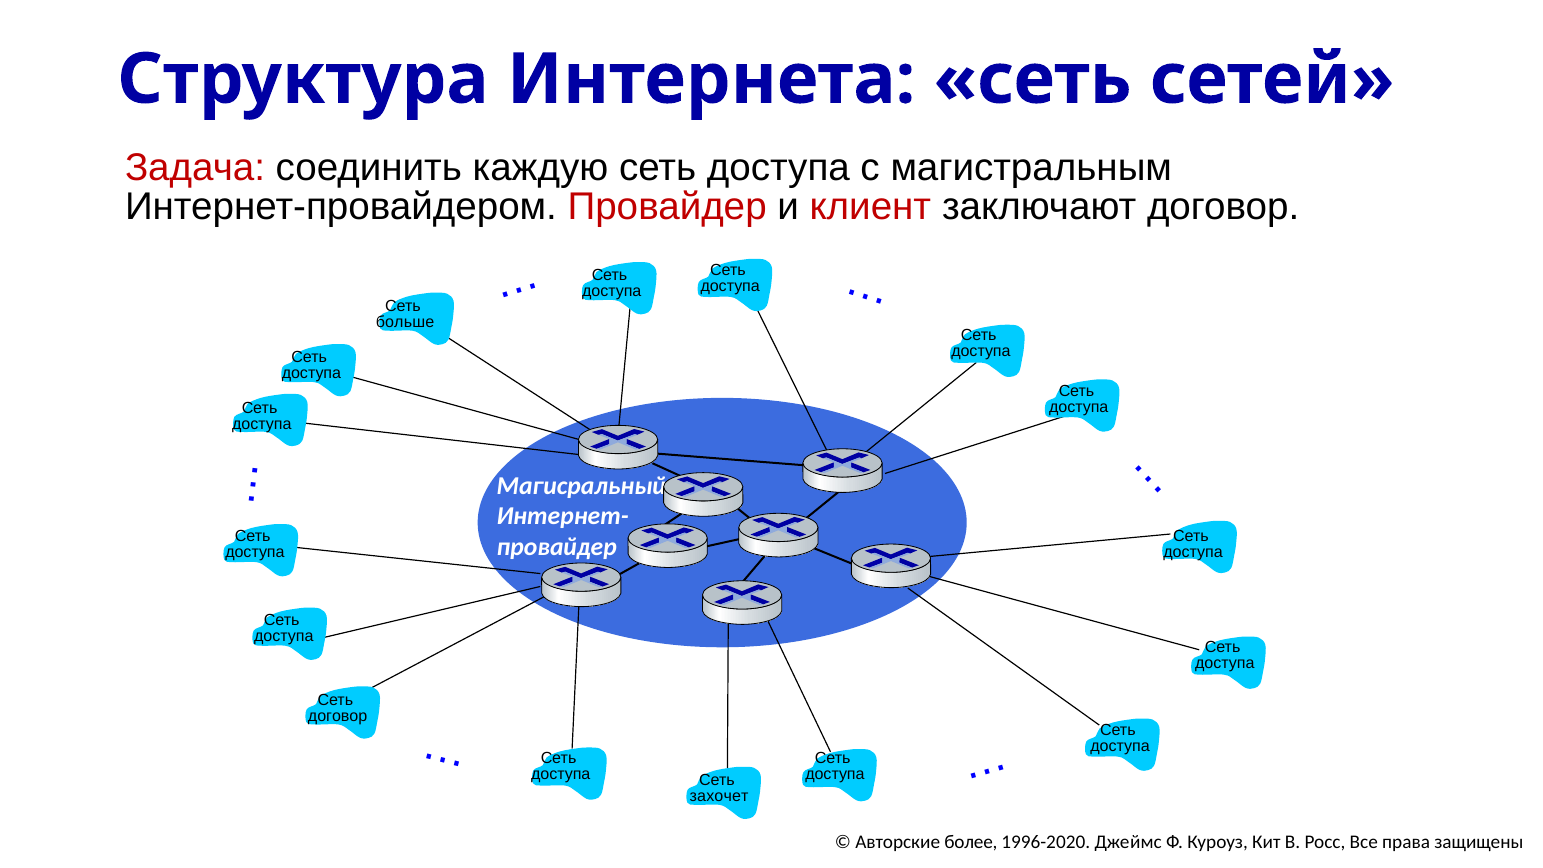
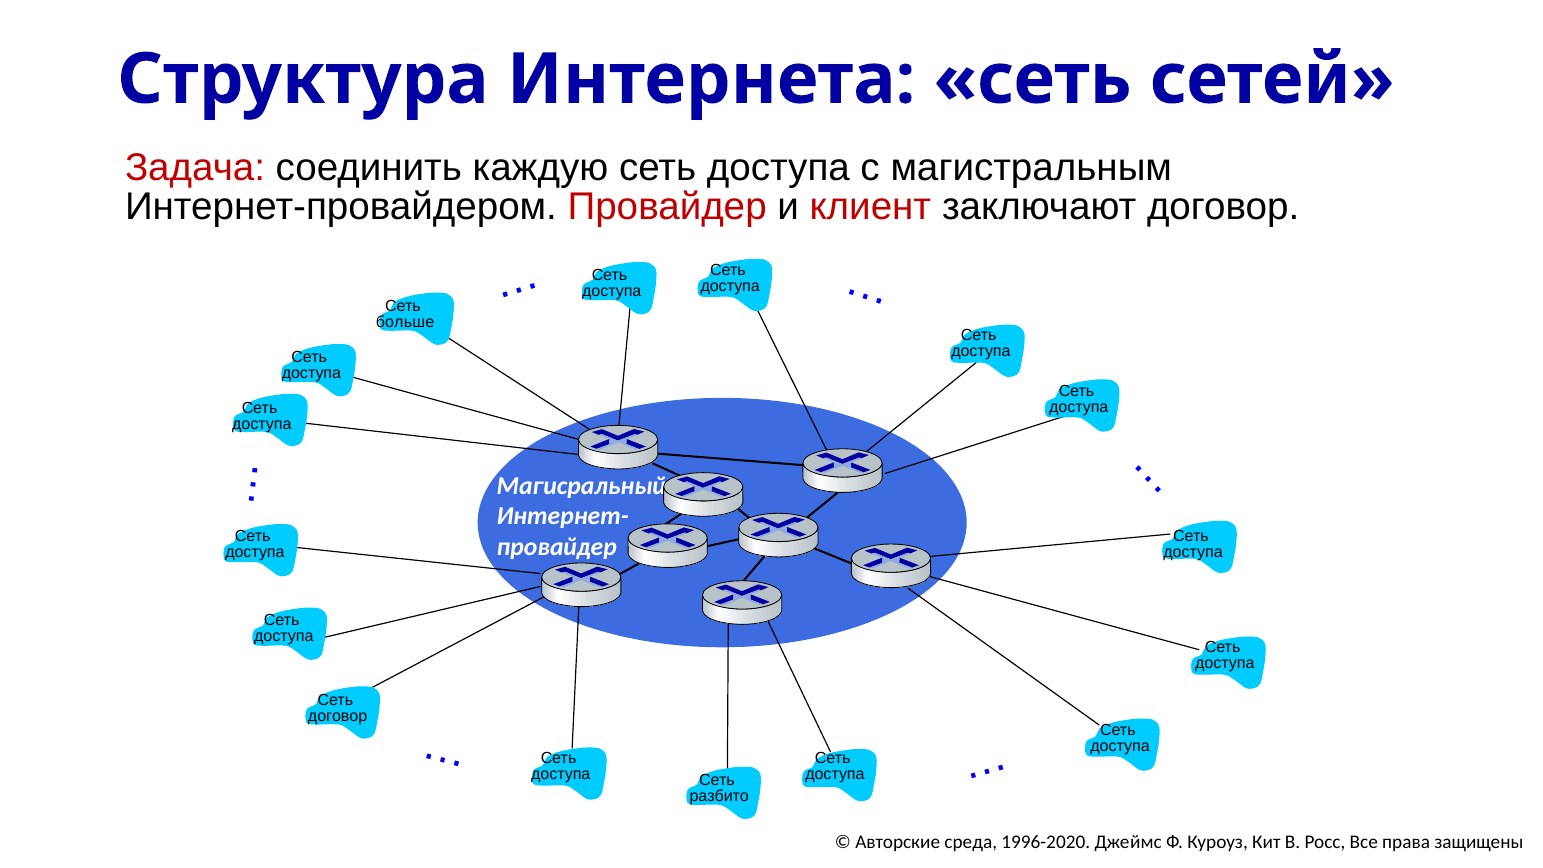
захочет: захочет -> разбито (719, 796)
более: более -> среда (971, 843)
